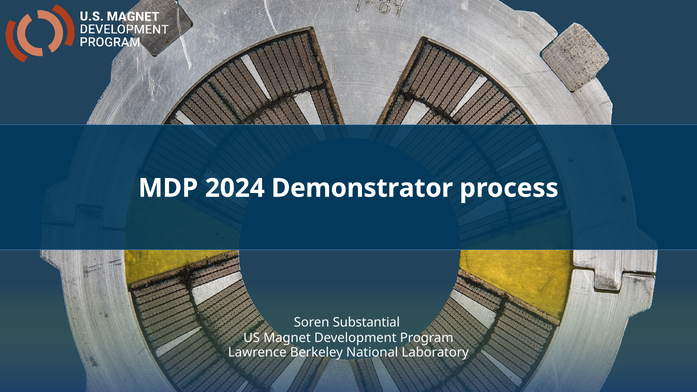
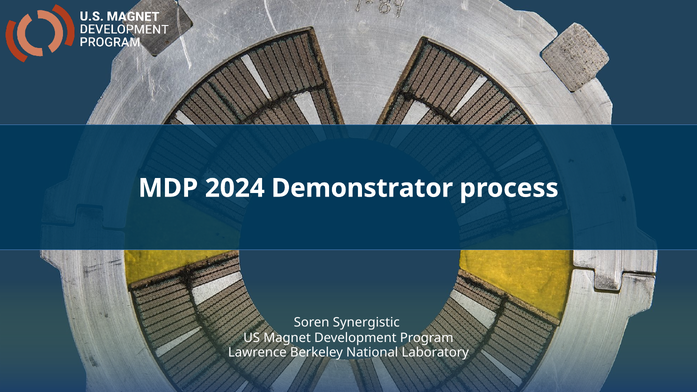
Substantial: Substantial -> Synergistic (366, 322)
